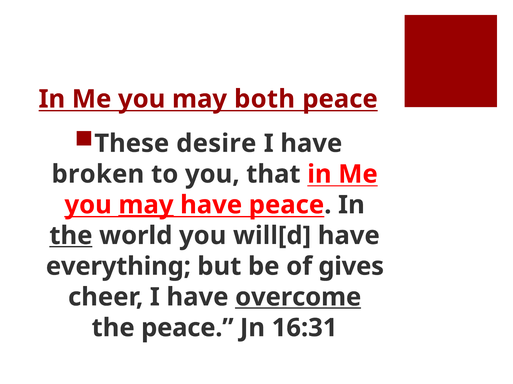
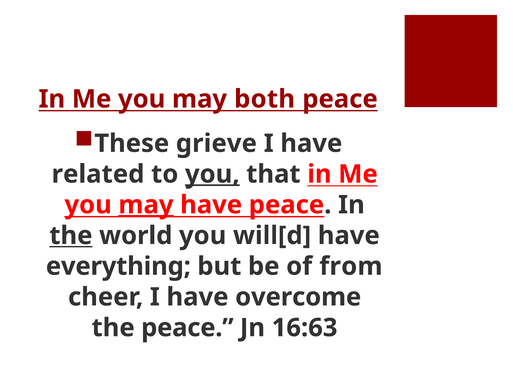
desire: desire -> grieve (216, 144)
broken: broken -> related (98, 174)
you underline: none -> present (212, 174)
gives: gives -> from (351, 267)
overcome underline: present -> none (298, 298)
16:31: 16:31 -> 16:63 (305, 328)
